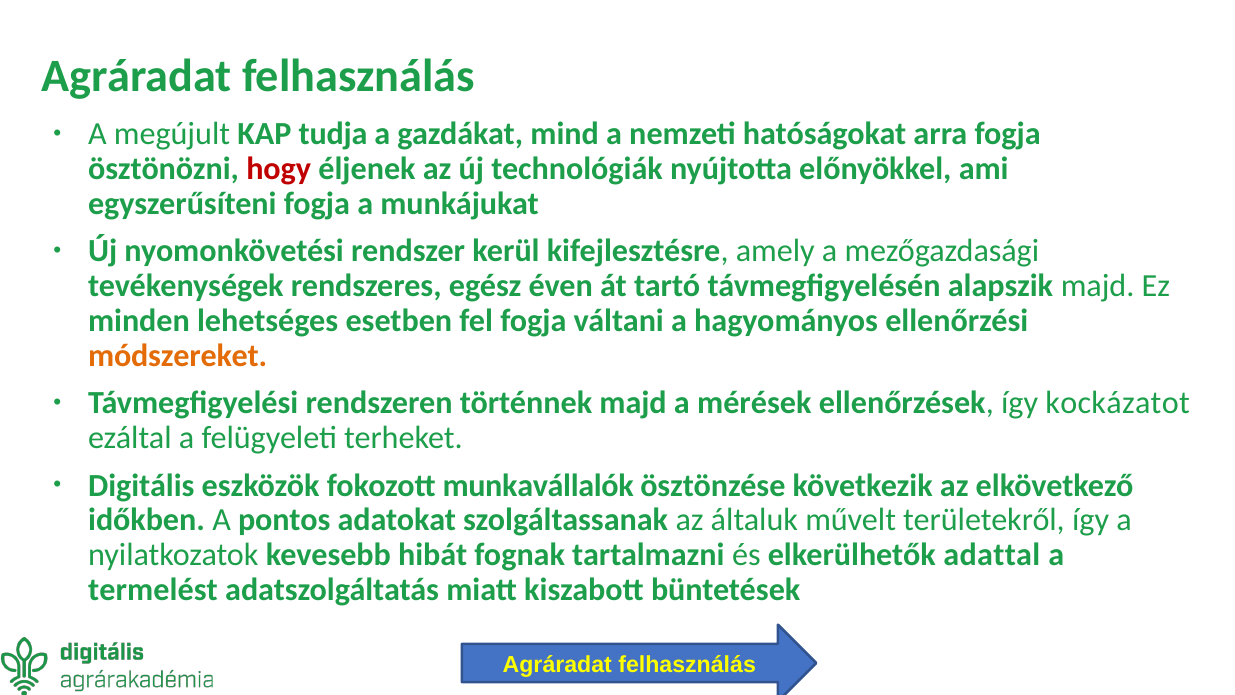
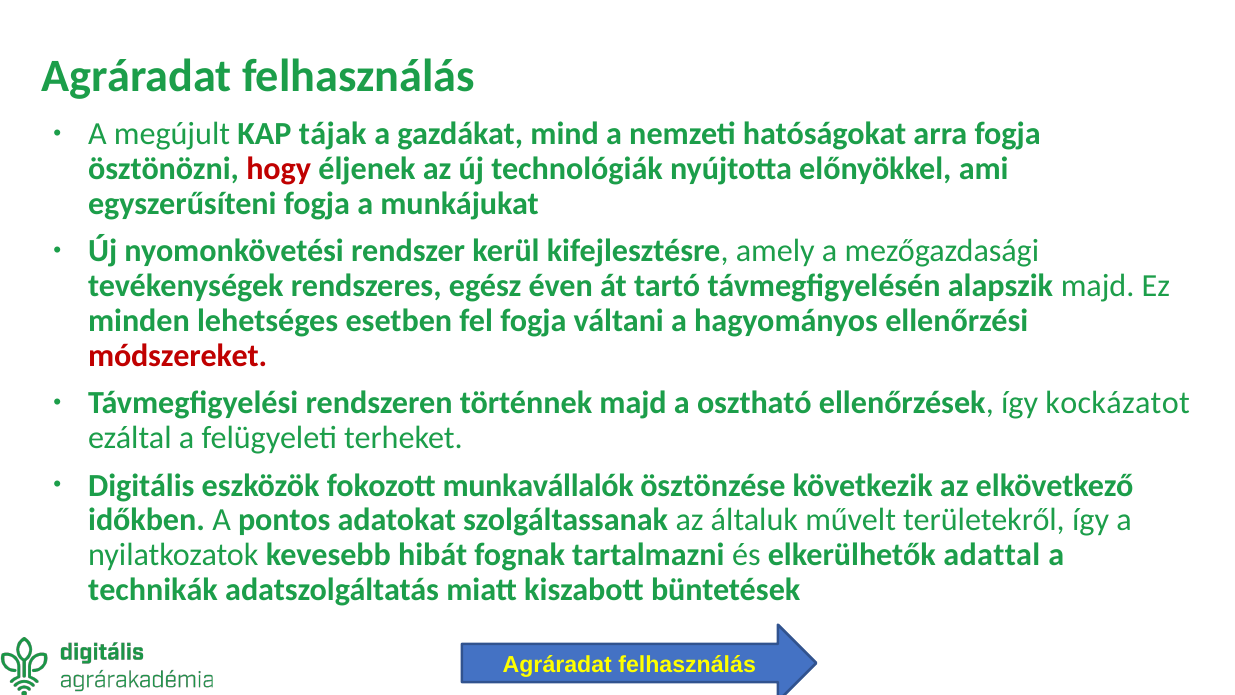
tudja: tudja -> tájak (333, 134)
módszereket colour: orange -> red (178, 355)
mérések: mérések -> osztható (754, 403)
termelést: termelést -> technikák (153, 589)
